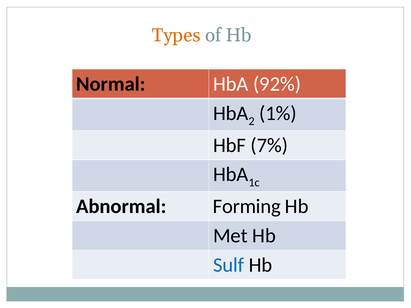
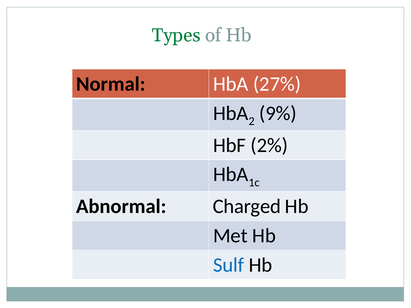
Types colour: orange -> green (176, 35)
92%: 92% -> 27% (277, 84)
1%: 1% -> 9% (278, 113)
7%: 7% -> 2% (269, 145)
Forming: Forming -> Charged (247, 207)
